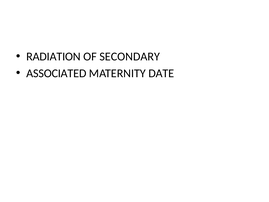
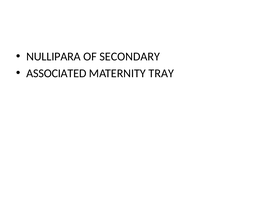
RADIATION: RADIATION -> NULLIPARA (53, 56)
DATE: DATE -> TRAY (161, 73)
